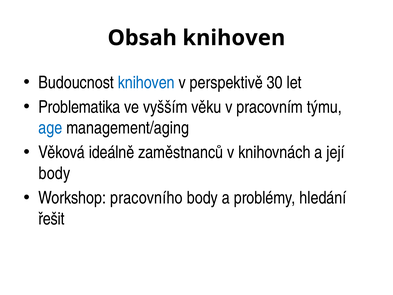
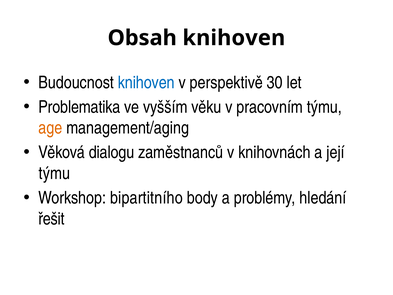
age colour: blue -> orange (50, 128)
ideálně: ideálně -> dialogu (112, 152)
body: body -> týmu (54, 173)
pracovního: pracovního -> bipartitního (146, 198)
